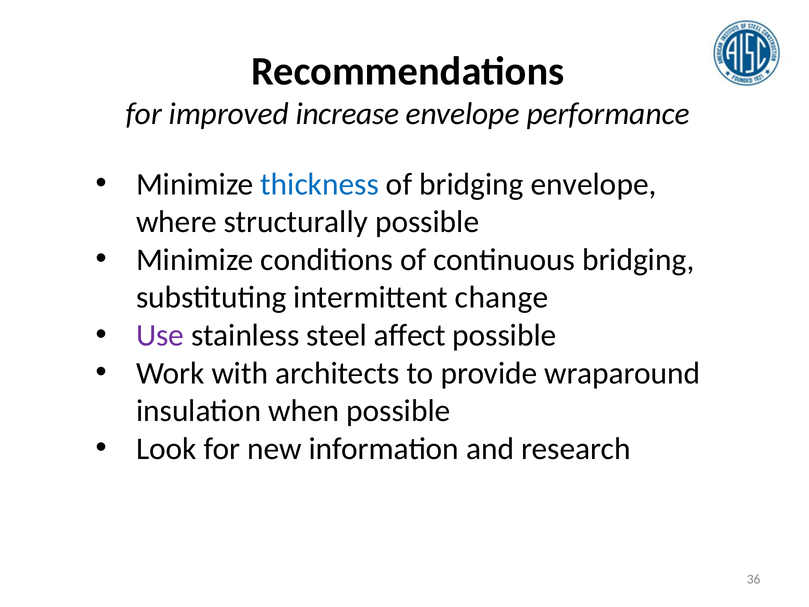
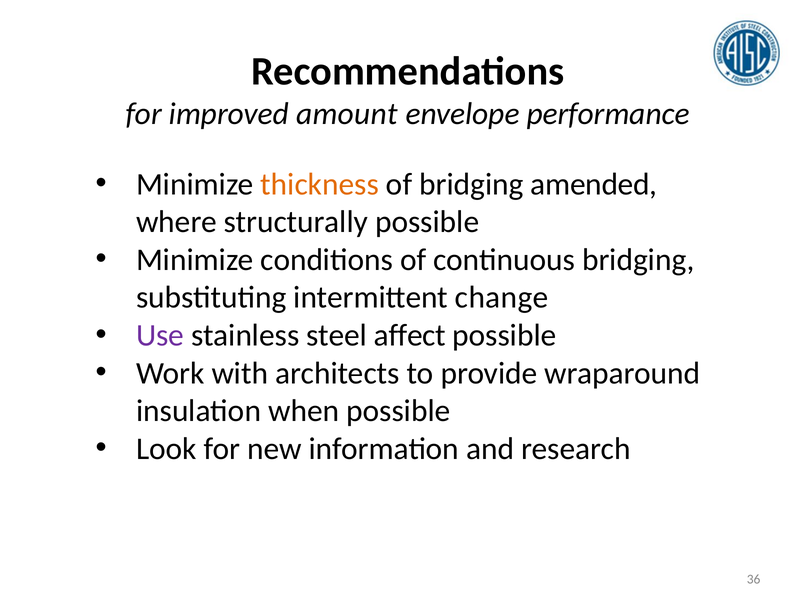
increase: increase -> amount (347, 114)
thickness colour: blue -> orange (320, 184)
bridging envelope: envelope -> amended (594, 184)
